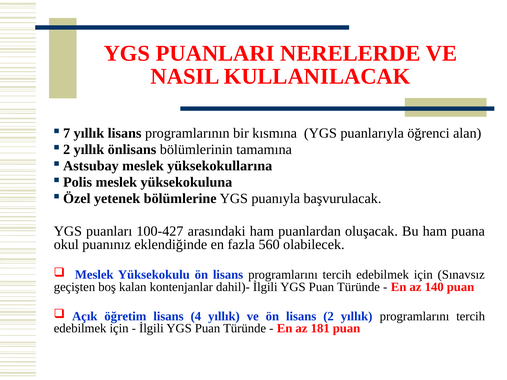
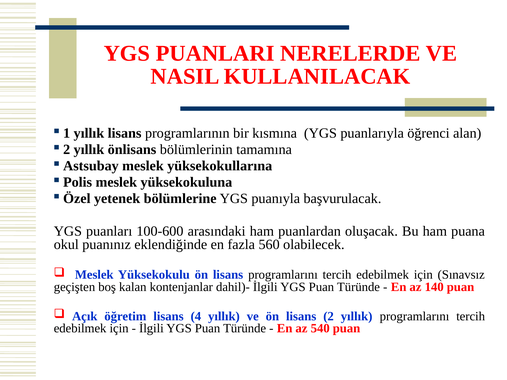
7: 7 -> 1 (67, 133)
100-427: 100-427 -> 100-600 (160, 231)
181: 181 -> 540 (320, 329)
